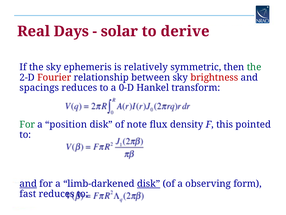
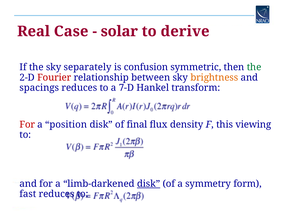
Days: Days -> Case (71, 31)
ephemeris: ephemeris -> separately (88, 67)
relatively: relatively -> confusion (146, 67)
brightness colour: red -> orange (214, 77)
0-D: 0-D -> 7-D (126, 88)
For colour: green -> red (27, 124)
note: note -> final (137, 124)
pointed: pointed -> viewing (253, 124)
and underline: present -> none (28, 183)
observing: observing -> symmetry (208, 183)
